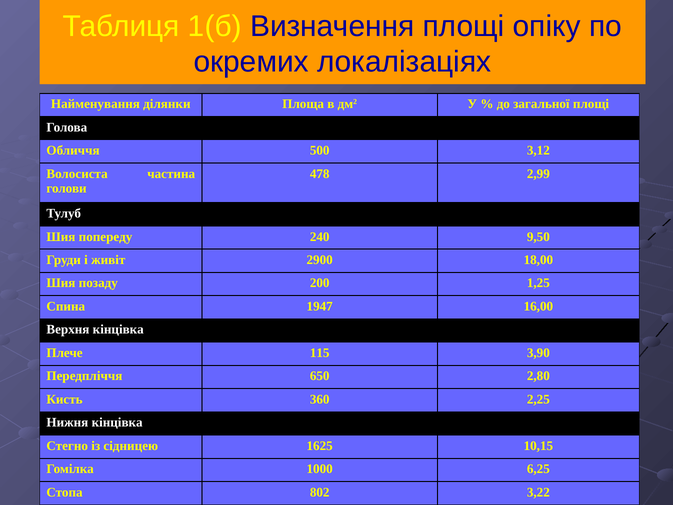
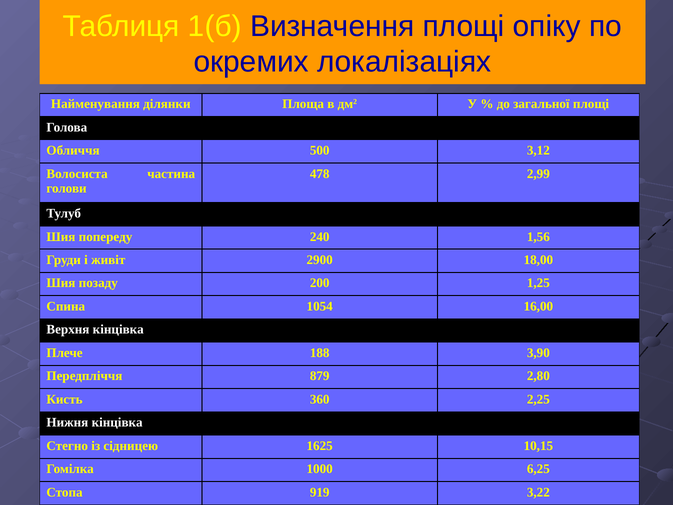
9,50: 9,50 -> 1,56 (538, 237)
1947: 1947 -> 1054 (320, 306)
115: 115 -> 188 (320, 353)
650: 650 -> 879 (320, 376)
802: 802 -> 919 (320, 492)
